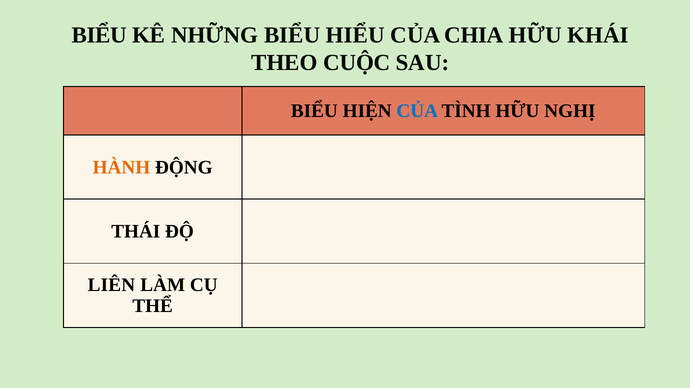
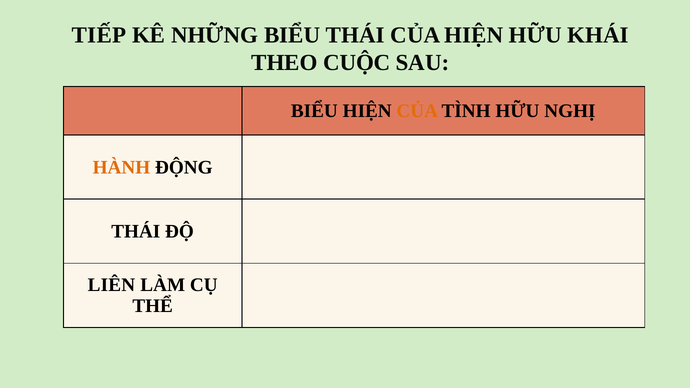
BIỂU: BIỂU -> TIẾP (99, 35)
BIỂU HIỂU: HIỂU -> THÁI (355, 35)
CỦA CHIA: CHIA -> HIỆN (474, 35)
CỦA colour: blue -> orange (417, 111)
